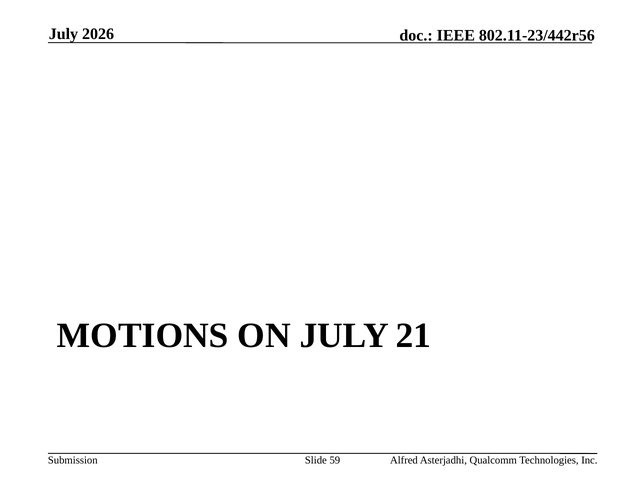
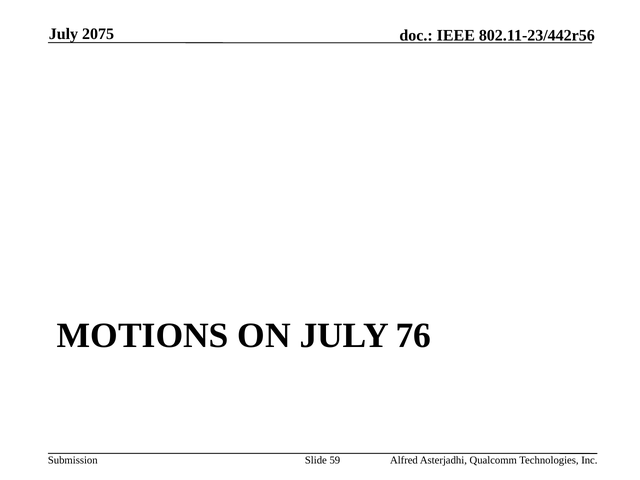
2026: 2026 -> 2075 (98, 34)
21: 21 -> 76 (414, 335)
